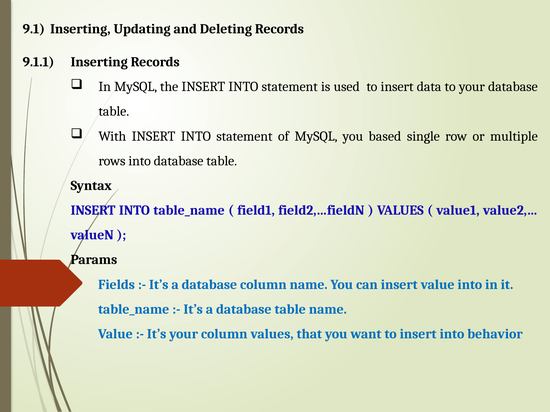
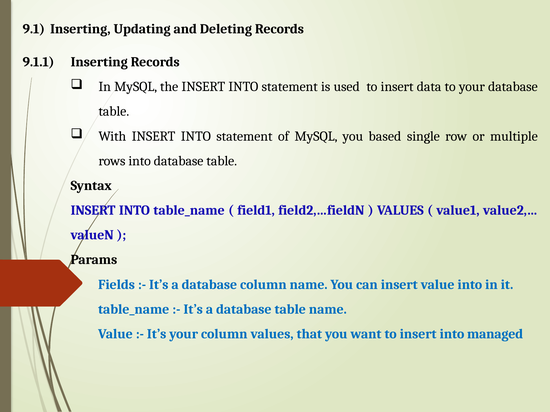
behavior: behavior -> managed (495, 334)
